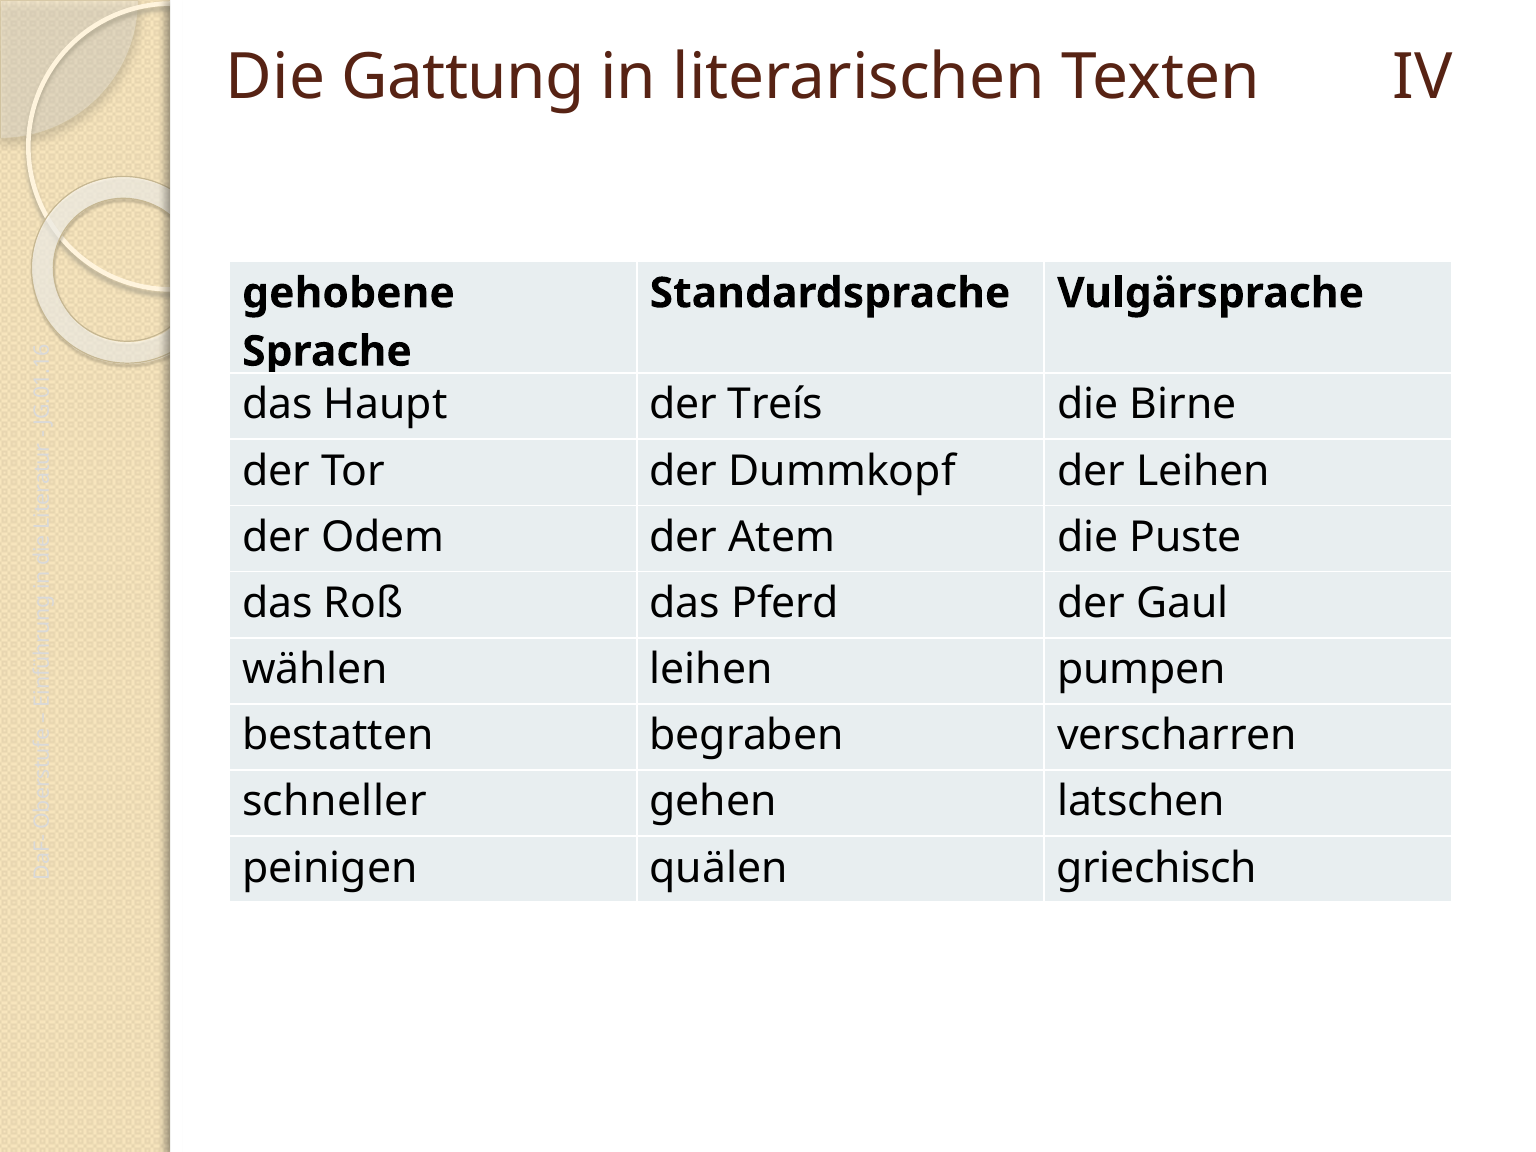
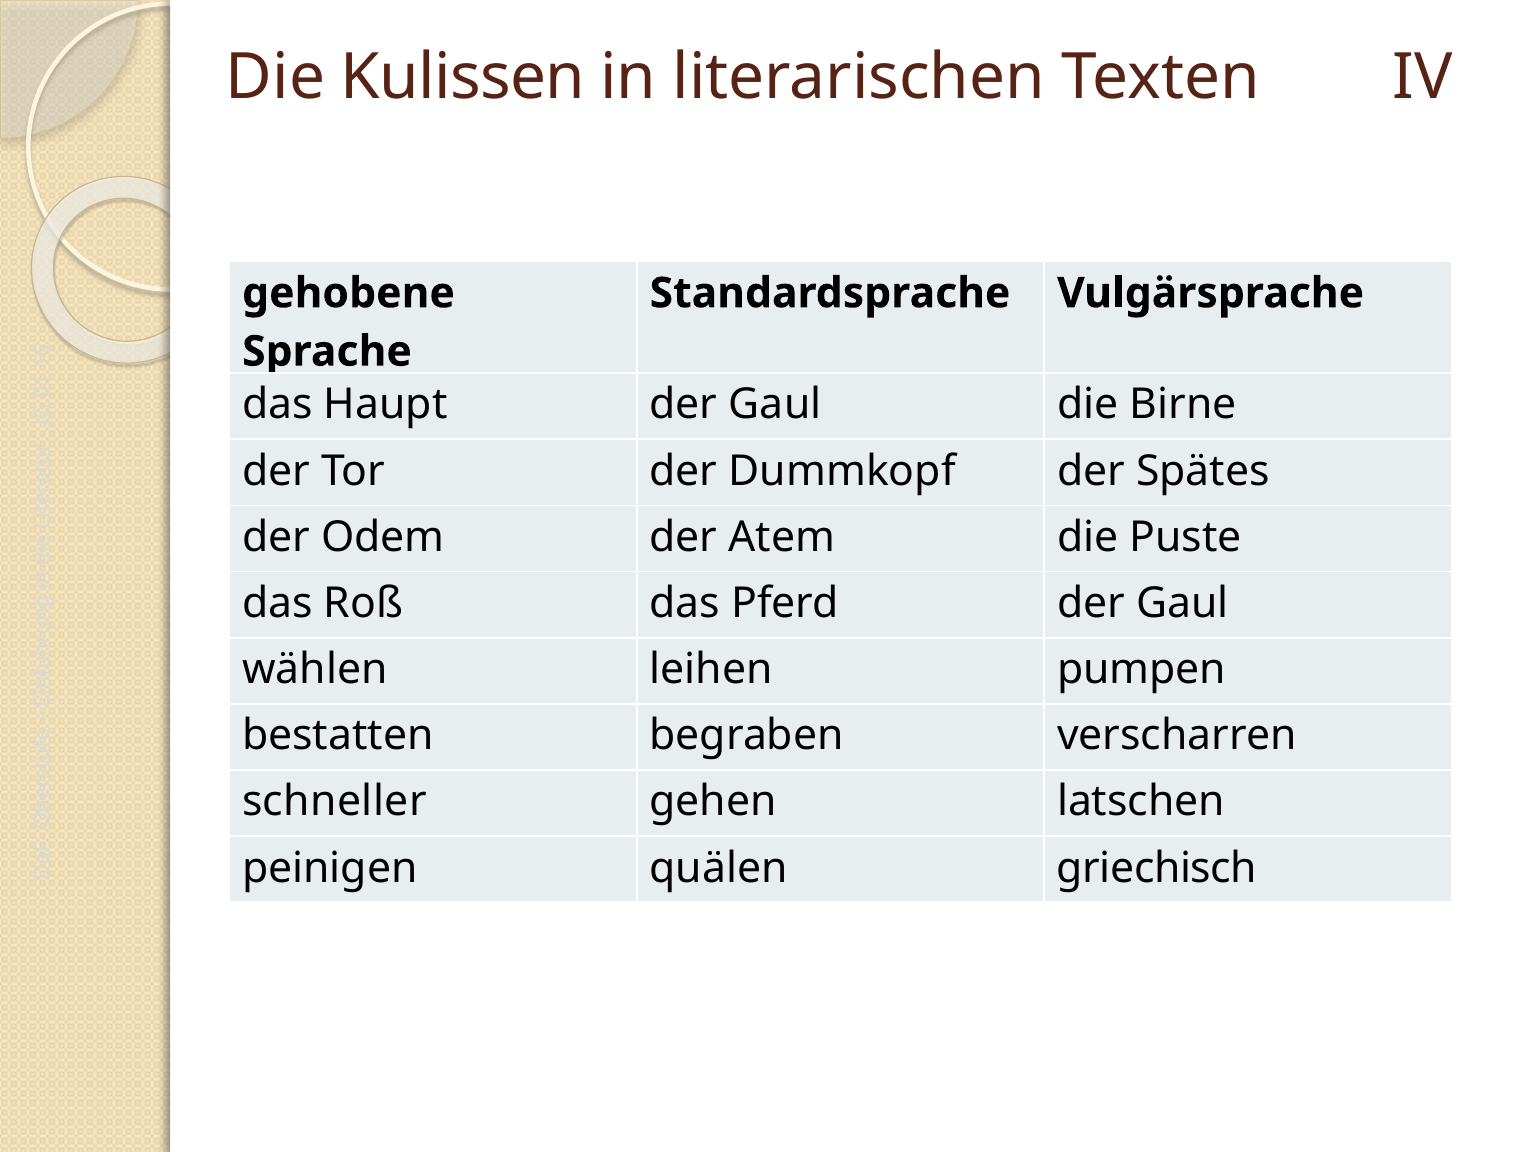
Gattung: Gattung -> Kulissen (463, 77)
Haupt der Treís: Treís -> Gaul (775, 405)
der Leihen: Leihen -> Spätes (1203, 471)
